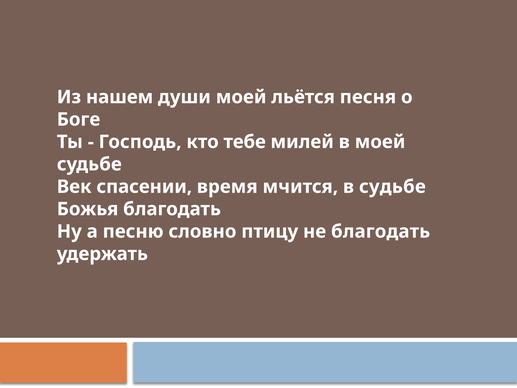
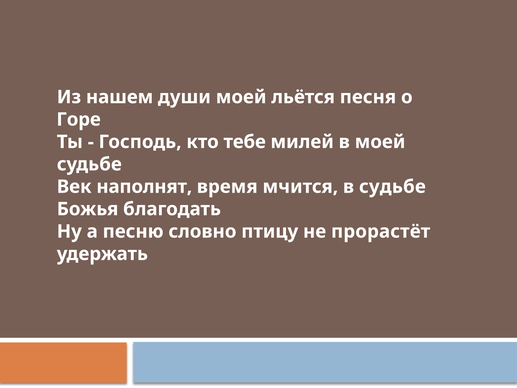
Боге: Боге -> Горе (79, 119)
спасении: спасении -> наполнят (144, 187)
не благодать: благодать -> прорастёт (381, 231)
